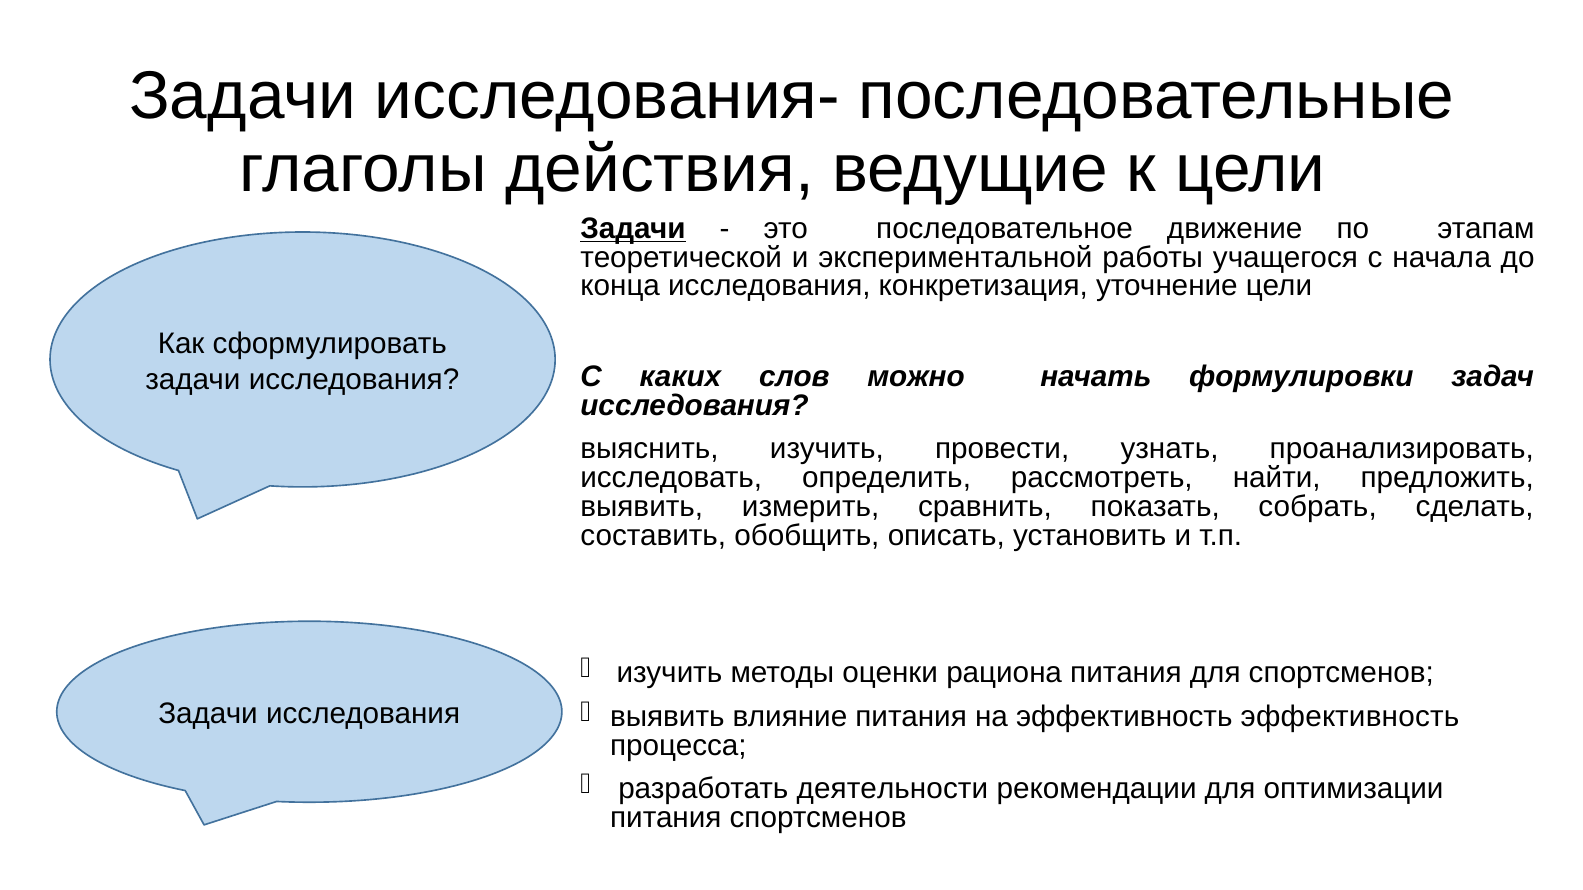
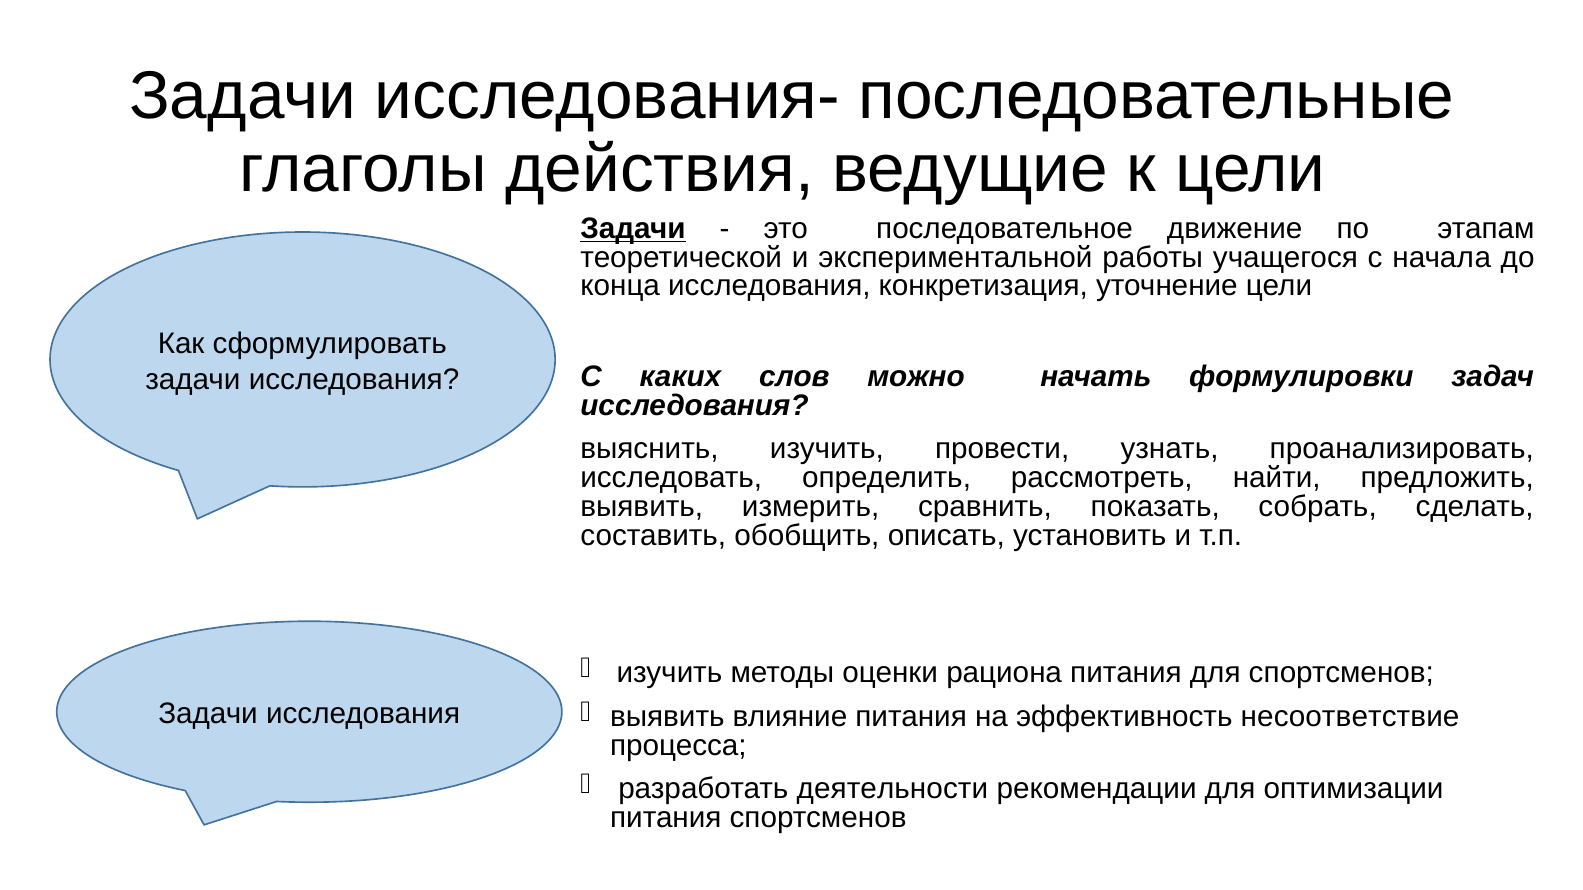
эффективность эффективность: эффективность -> несоответствие (1350, 717)
